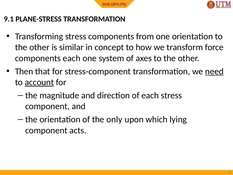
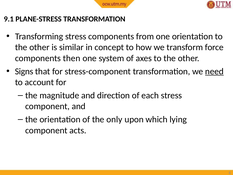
components each: each -> then (72, 58)
Then: Then -> Signs (24, 71)
account underline: present -> none (39, 82)
